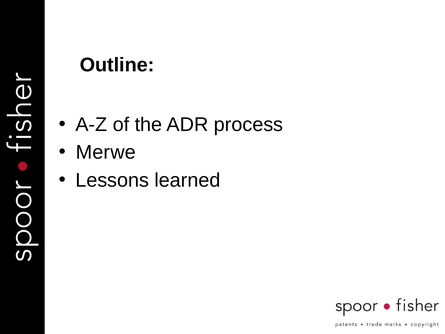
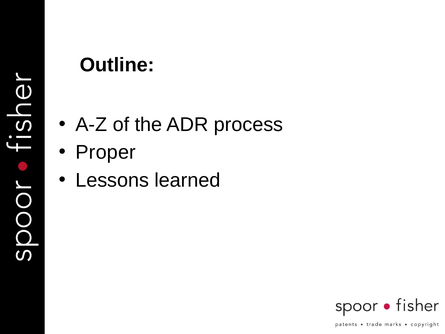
Merwe: Merwe -> Proper (106, 152)
